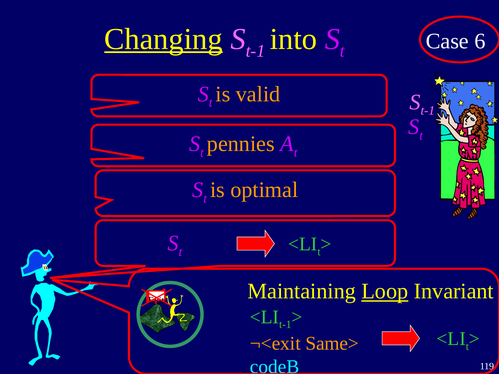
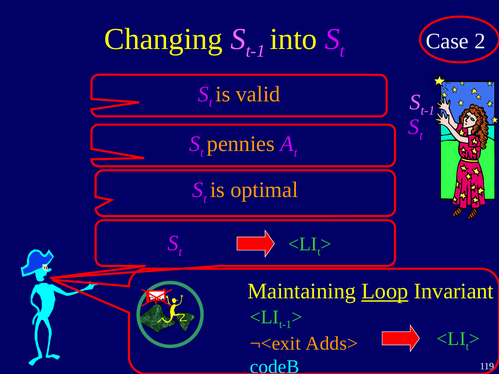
Changing underline: present -> none (163, 39)
6: 6 -> 2 (480, 41)
Same>: Same> -> Adds> (332, 344)
